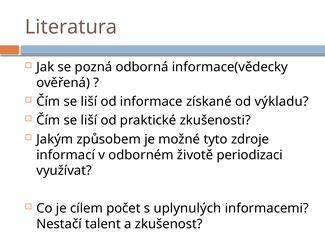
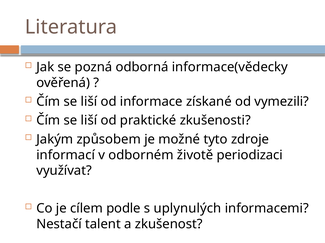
výkladu: výkladu -> vymezili (282, 102)
počet: počet -> podle (123, 209)
